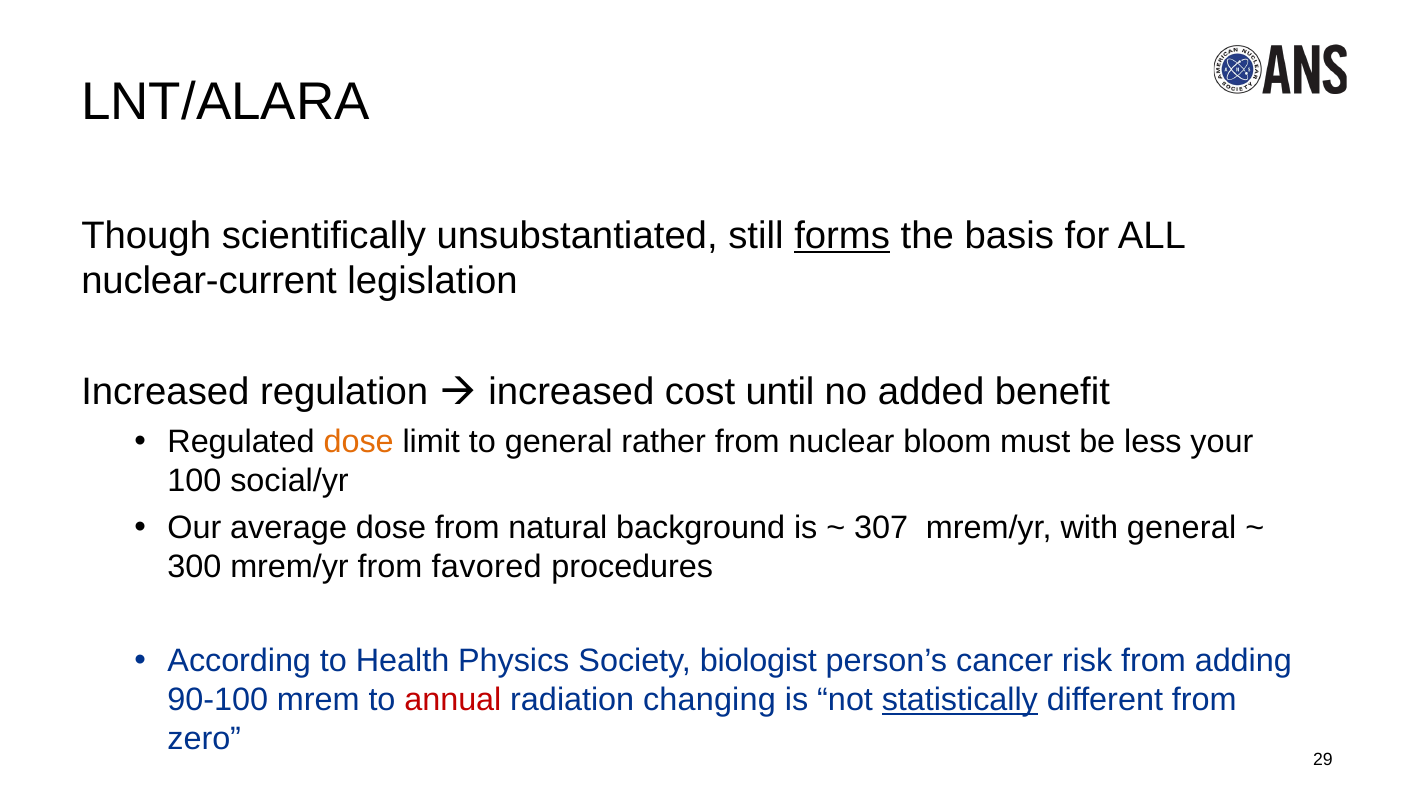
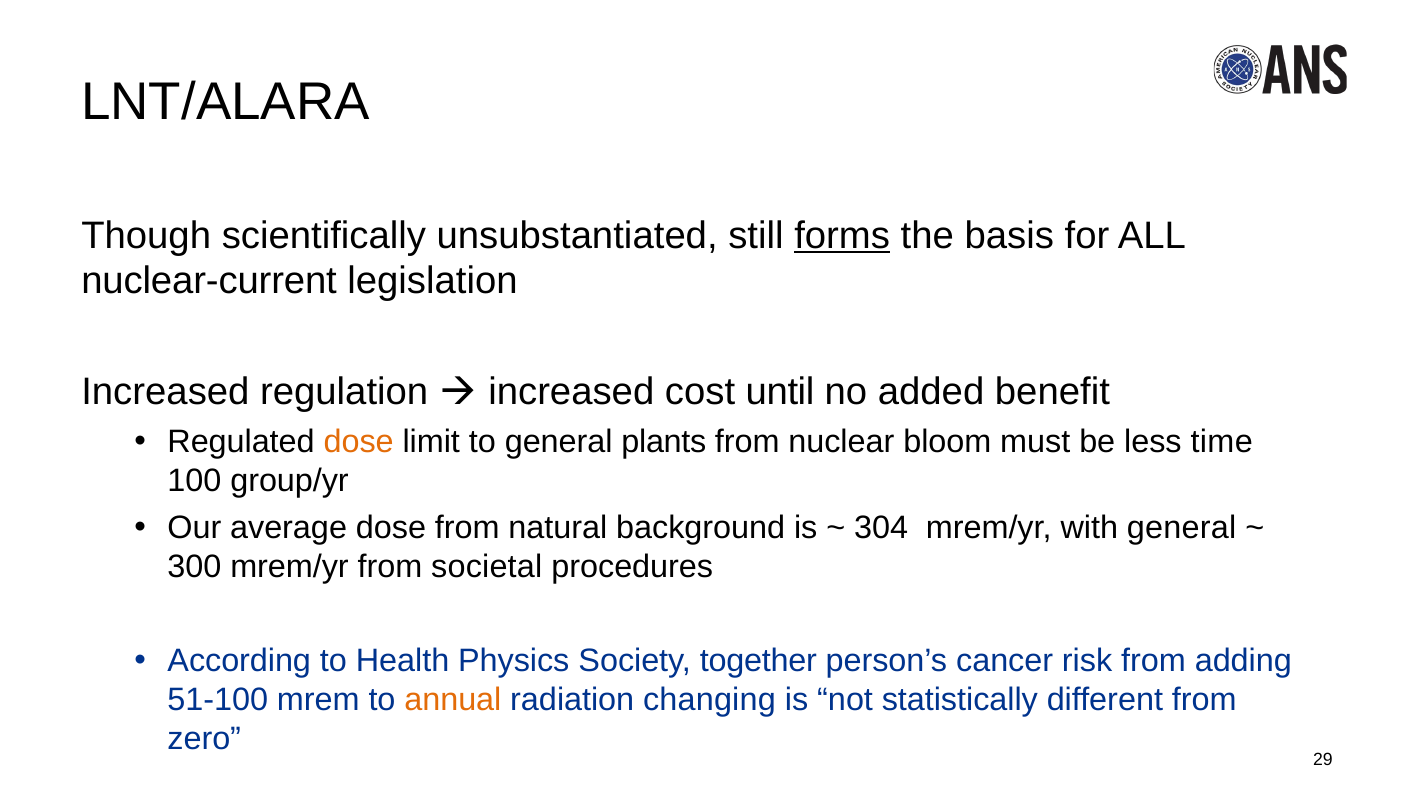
rather: rather -> plants (664, 442)
your: your -> time (1222, 442)
social/yr: social/yr -> group/yr (290, 481)
307: 307 -> 304 (881, 528)
favored: favored -> societal (487, 567)
biologist: biologist -> together (758, 662)
90-100: 90-100 -> 51-100 (218, 700)
annual colour: red -> orange (453, 700)
statistically underline: present -> none (960, 700)
